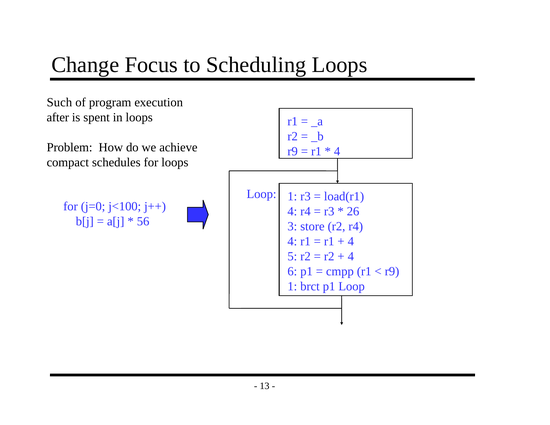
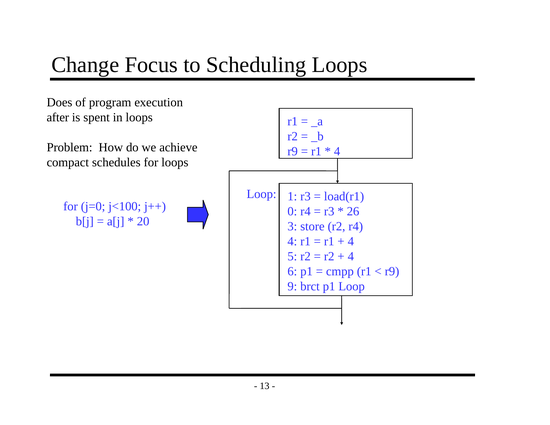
Such: Such -> Does (59, 102)
4: 4 -> 0 (292, 211)
56: 56 -> 20 (143, 221)
1: 1 -> 9 (292, 286)
